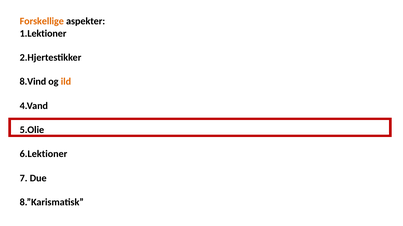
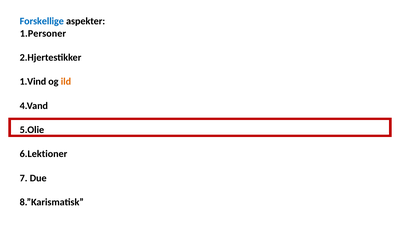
Forskellige colour: orange -> blue (42, 21)
1.Lektioner: 1.Lektioner -> 1.Personer (43, 33)
8.Vind: 8.Vind -> 1.Vind (33, 82)
